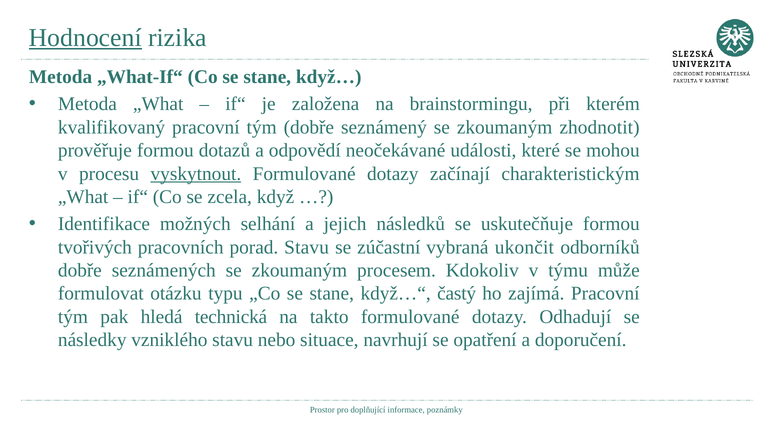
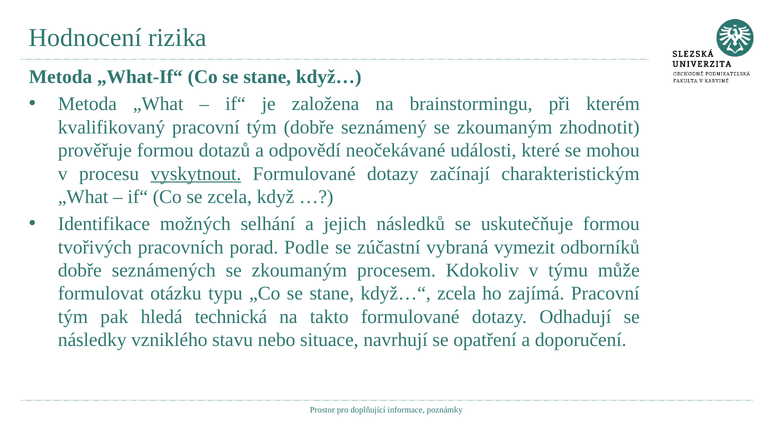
Hodnocení underline: present -> none (85, 38)
porad Stavu: Stavu -> Podle (307, 247)
ukončit: ukončit -> vymezit (525, 247)
když…“ častý: častý -> zcela (457, 293)
